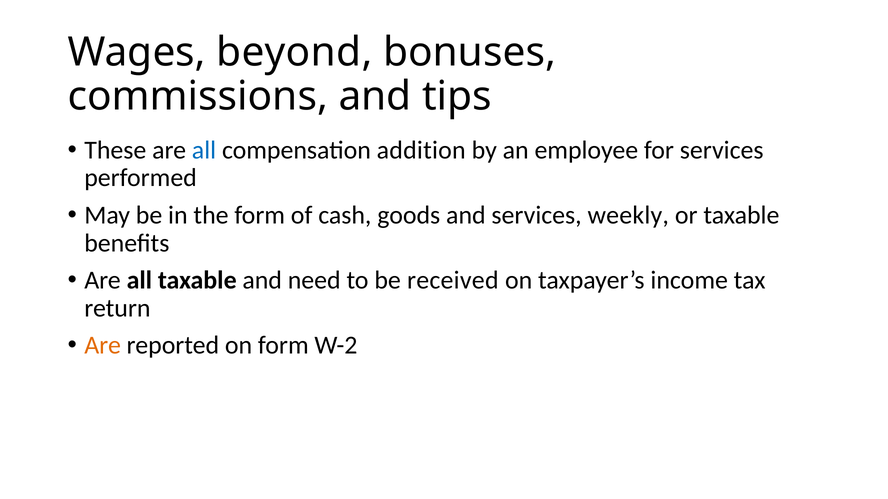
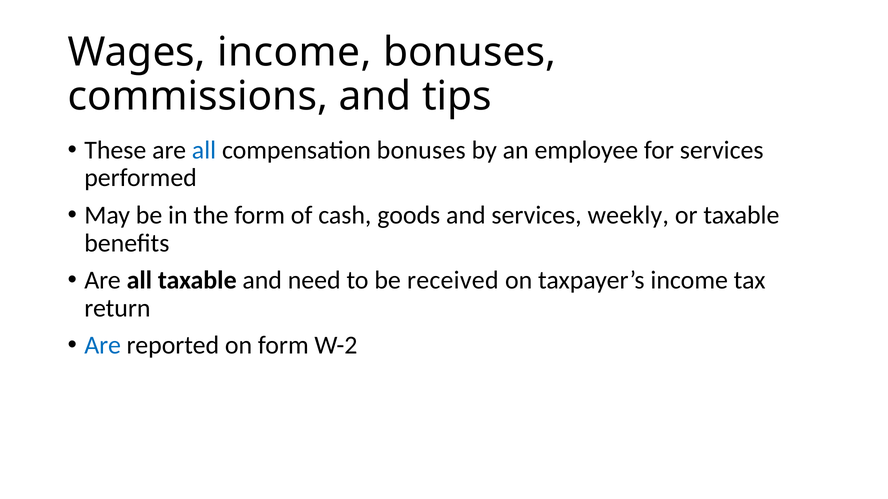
Wages beyond: beyond -> income (294, 53)
compensation addition: addition -> bonuses (421, 150)
Are colour: orange -> blue (103, 346)
